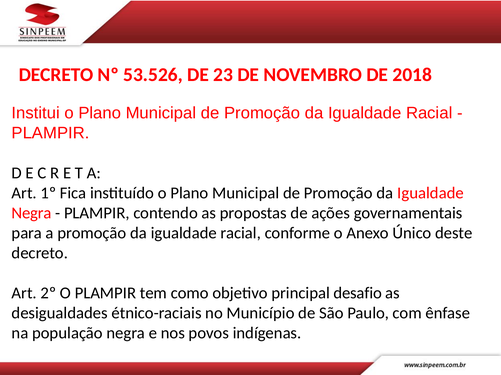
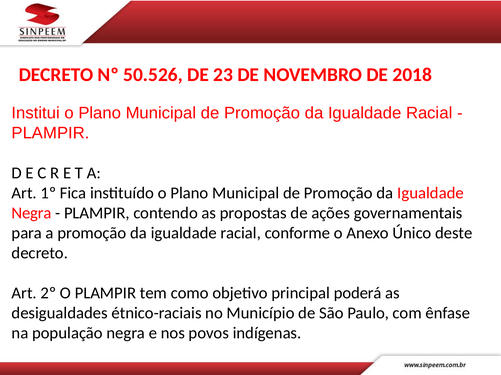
53.526: 53.526 -> 50.526 (153, 75)
desafio: desafio -> poderá (358, 294)
